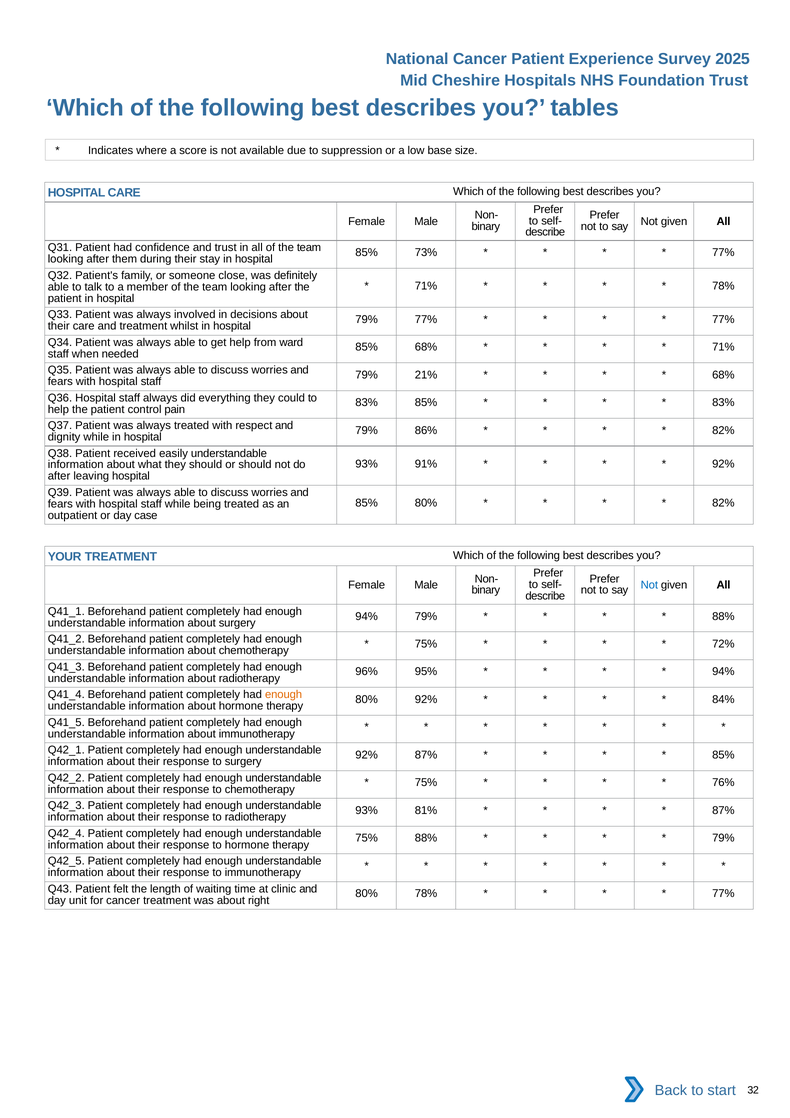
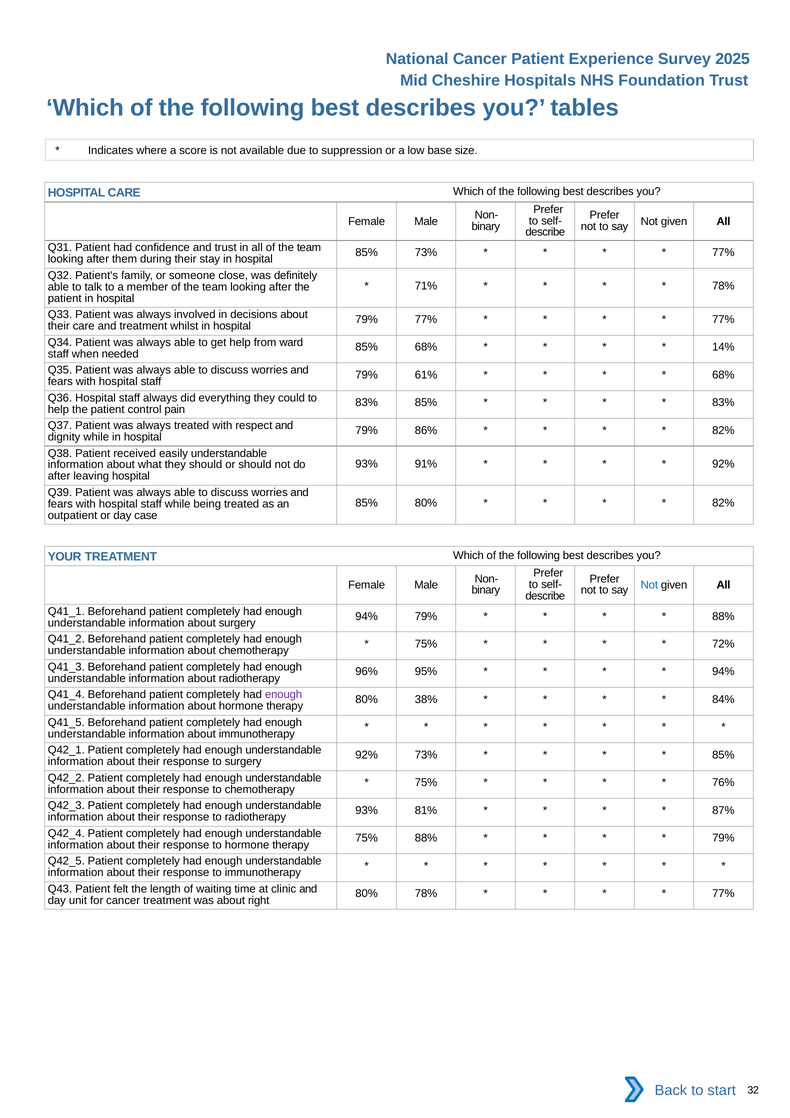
71%: 71% -> 14% (723, 347)
21%: 21% -> 61% (426, 375)
enough colour: orange -> purple (284, 695)
80% 92%: 92% -> 38% (426, 699)
92% 87%: 87% -> 73% (426, 755)
